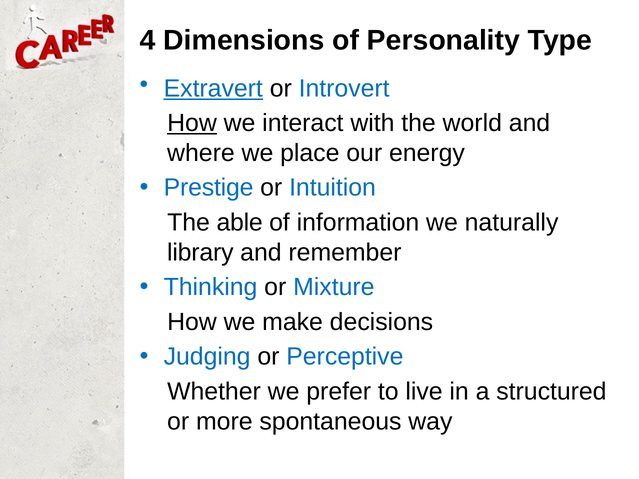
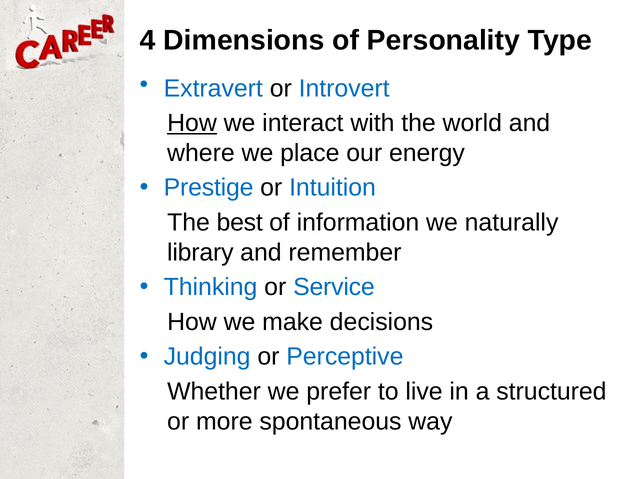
Extravert underline: present -> none (213, 88)
able: able -> best (240, 223)
Mixture: Mixture -> Service (334, 287)
